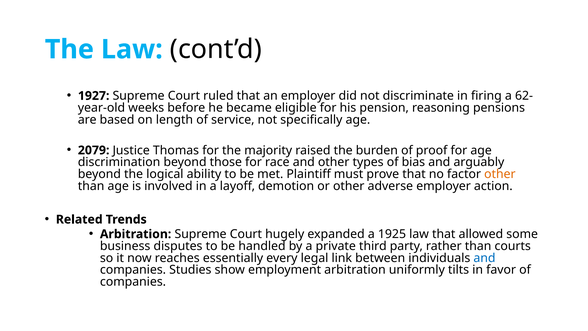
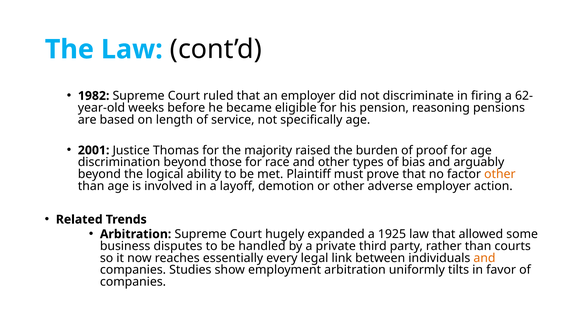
1927: 1927 -> 1982 (94, 96)
2079: 2079 -> 2001 (94, 150)
and colour: blue -> orange (484, 258)
